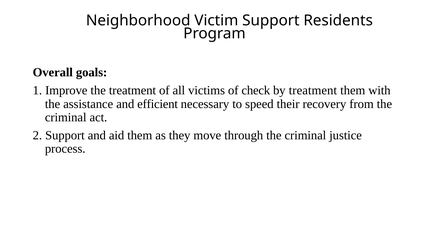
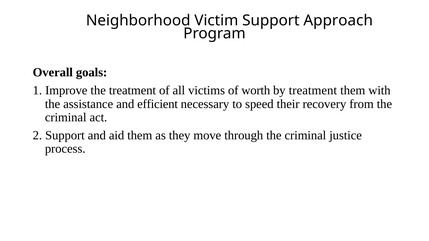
Residents: Residents -> Approach (338, 21)
check: check -> worth (256, 91)
